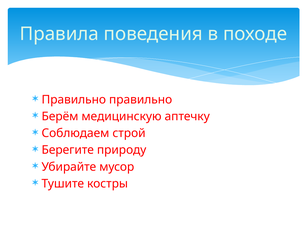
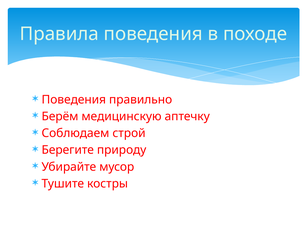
Правильно: Правильно -> Поведения (74, 99)
